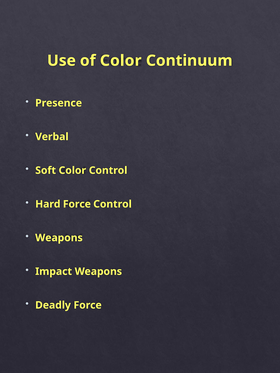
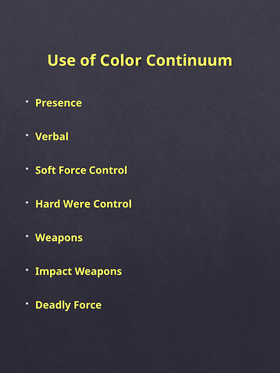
Soft Color: Color -> Force (72, 171)
Hard Force: Force -> Were (77, 204)
